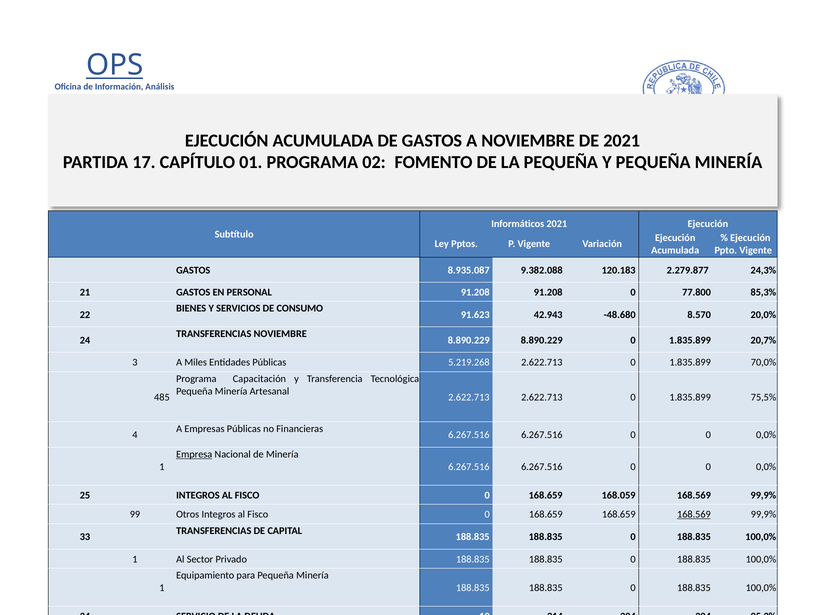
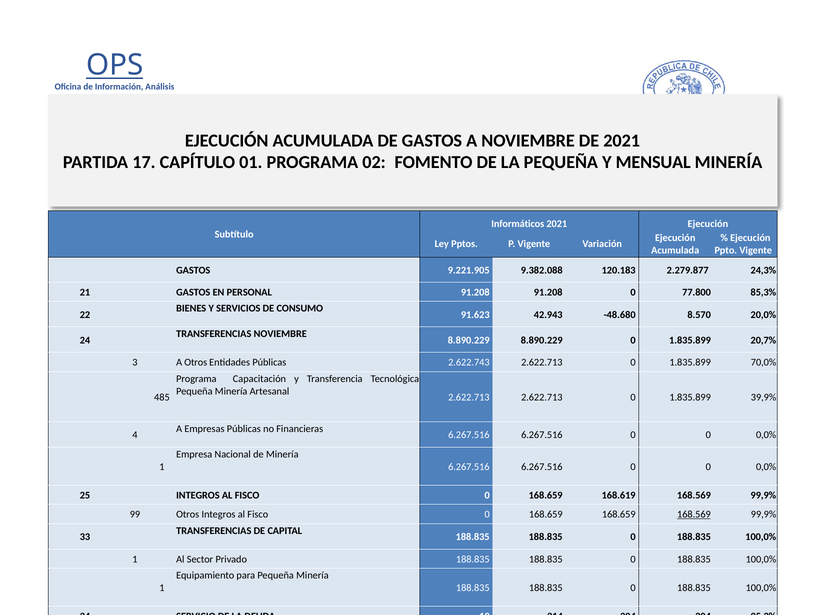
Y PEQUEÑA: PEQUEÑA -> MENSUAL (653, 162)
8.935.087: 8.935.087 -> 9.221.905 (469, 270)
A Miles: Miles -> Otros (196, 363)
5.219.268: 5.219.268 -> 2.622.743 (469, 363)
75,5%: 75,5% -> 39,9% (764, 397)
Empresa underline: present -> none (194, 454)
168.059: 168.059 -> 168.619 (619, 495)
